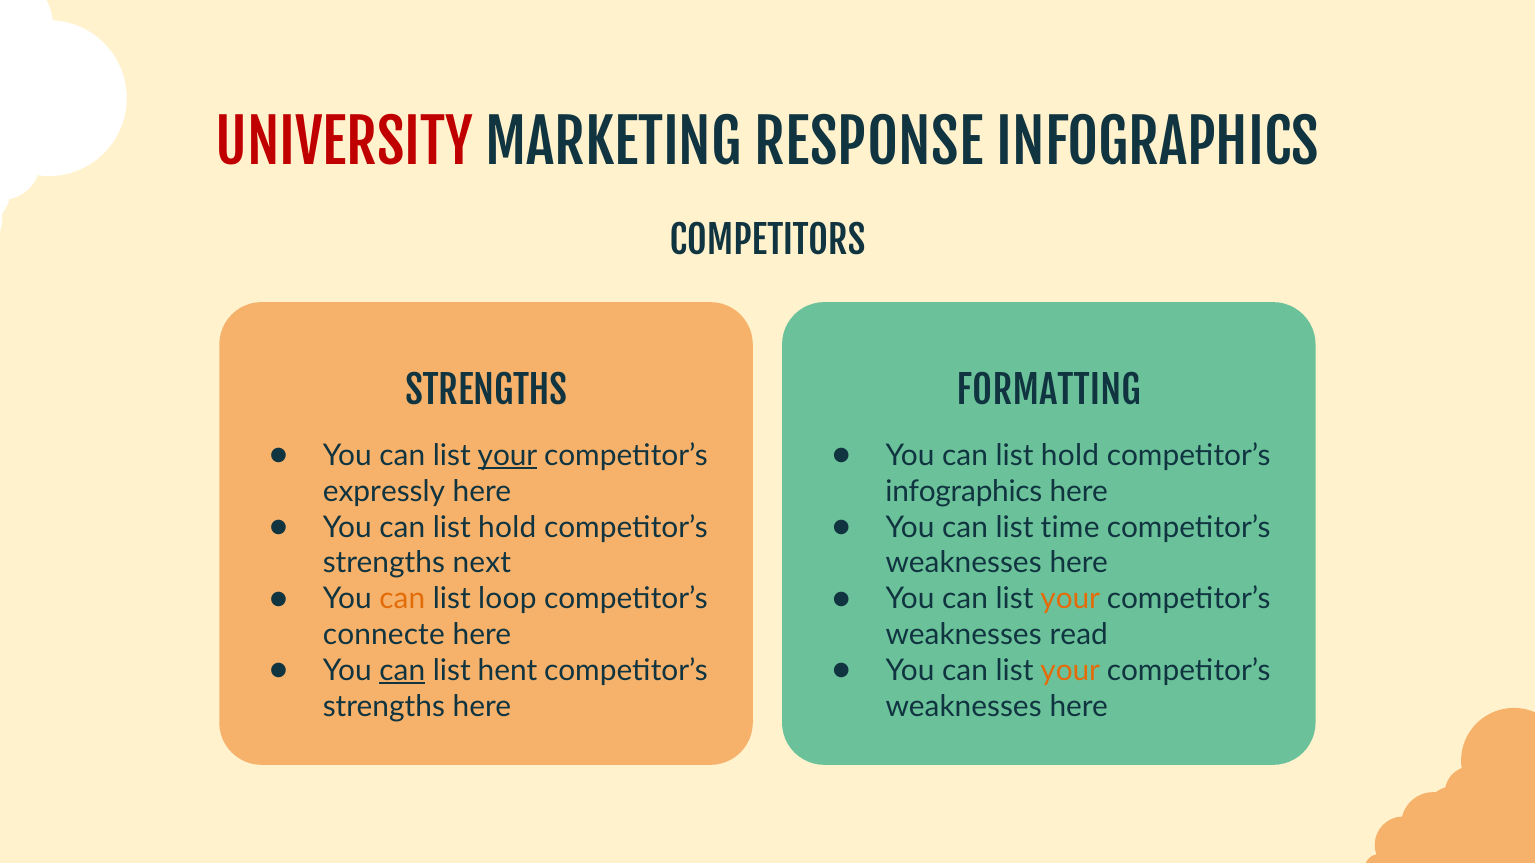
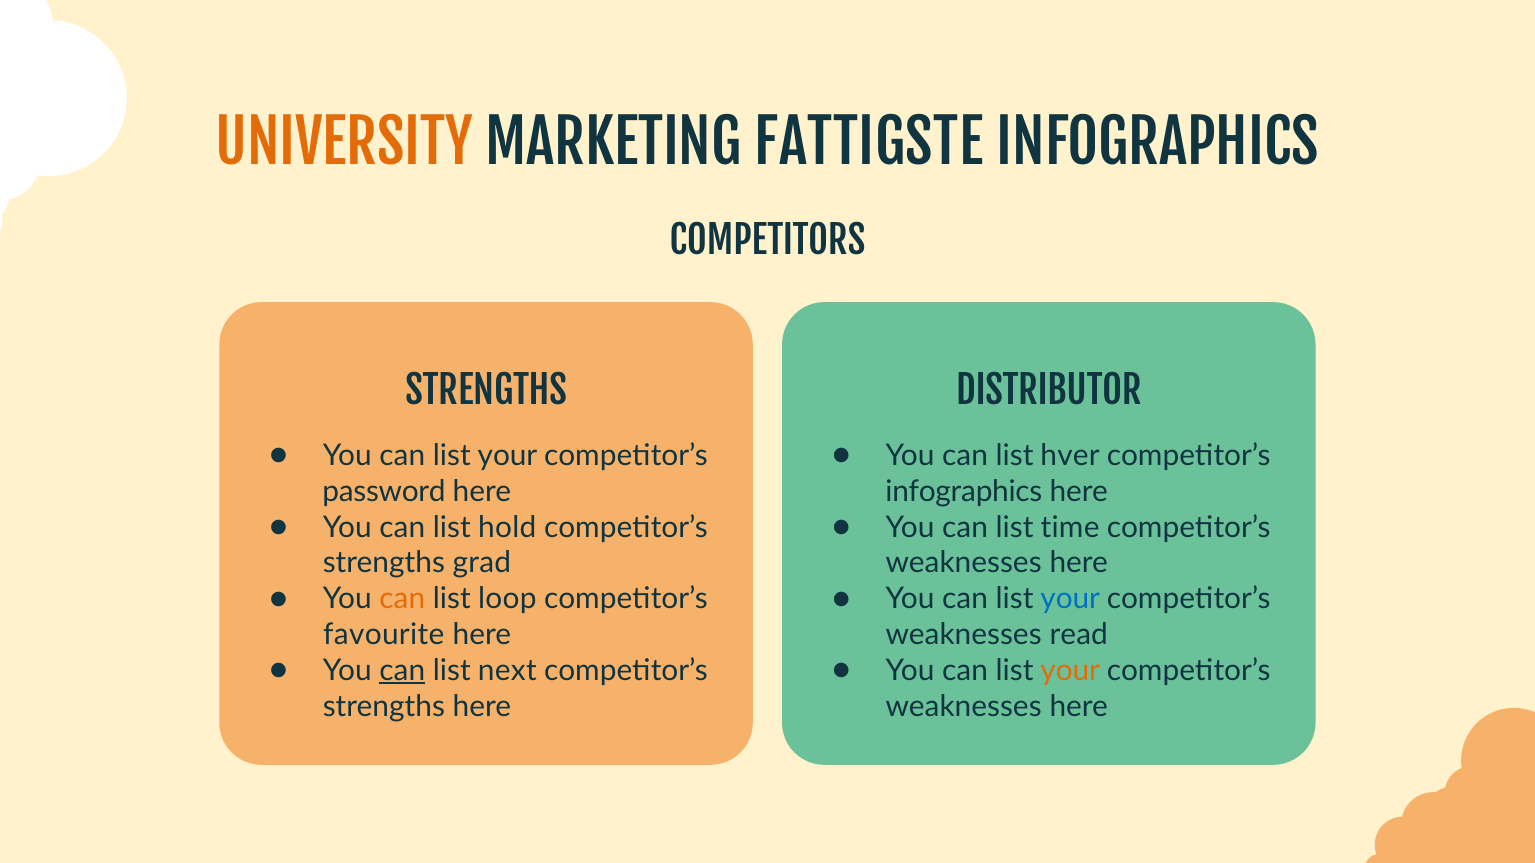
UNIVERSITY colour: red -> orange (344, 145)
RESPONSE: RESPONSE -> FATTIGSTE (869, 145)
FORMATTING: FORMATTING -> DISTRIBUTOR (1049, 392)
your underline: present -> none (508, 456)
hold: hold -> hver (1070, 456)
expressly: expressly -> password (384, 492)
next: next -> grad (482, 563)
your colour: orange -> blue (1070, 599)
connecte: connecte -> favourite (384, 635)
hent: hent -> next (507, 671)
